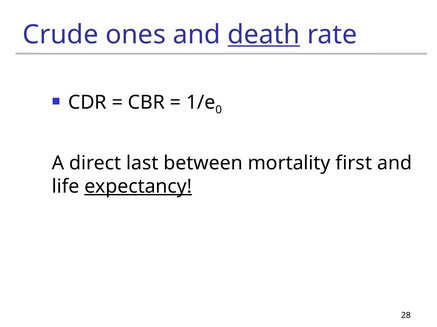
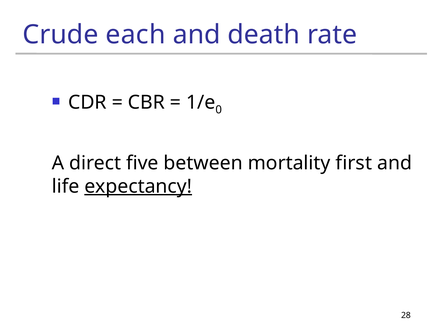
ones: ones -> each (135, 35)
death underline: present -> none (264, 35)
last: last -> five (142, 163)
